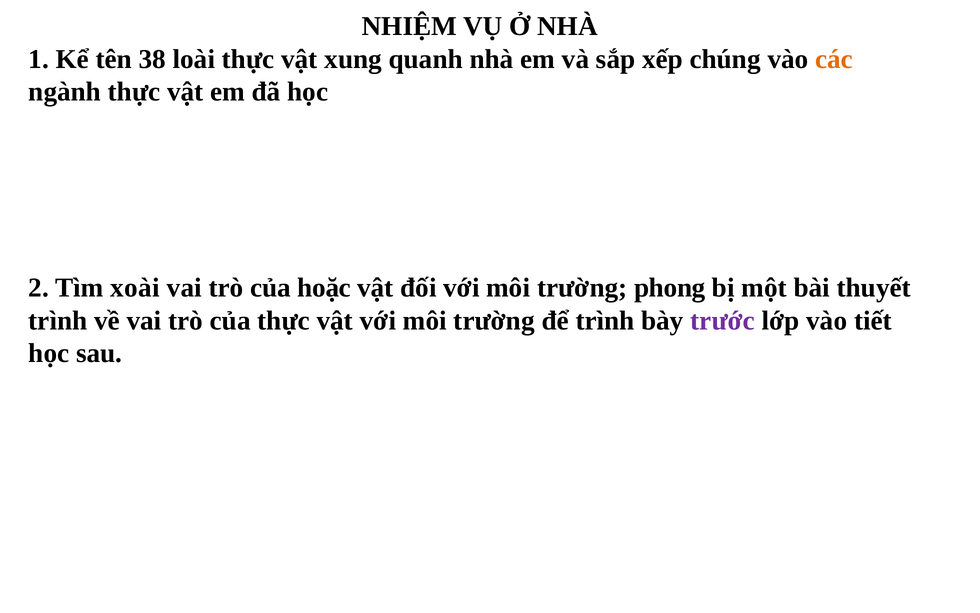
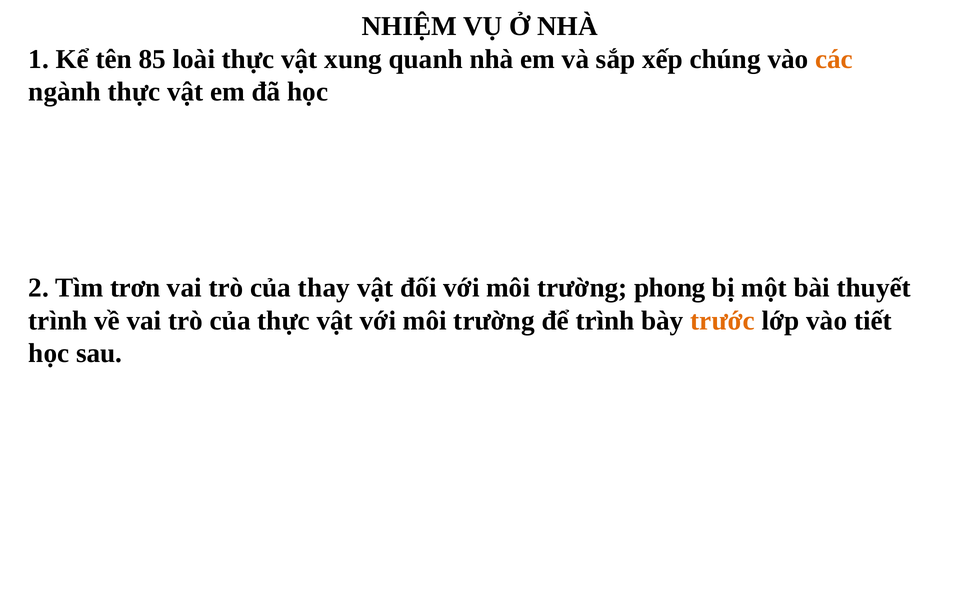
38: 38 -> 85 (152, 59)
xoài: xoài -> trơn (135, 288)
hoặc: hoặc -> thay (324, 288)
trước colour: purple -> orange (723, 320)
